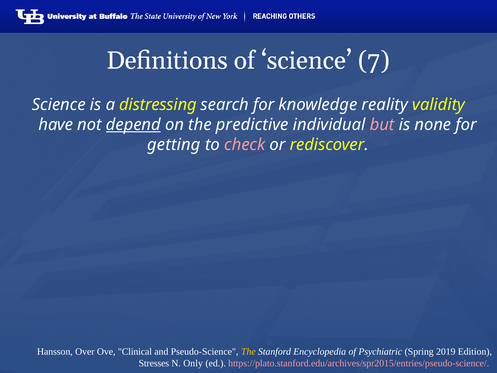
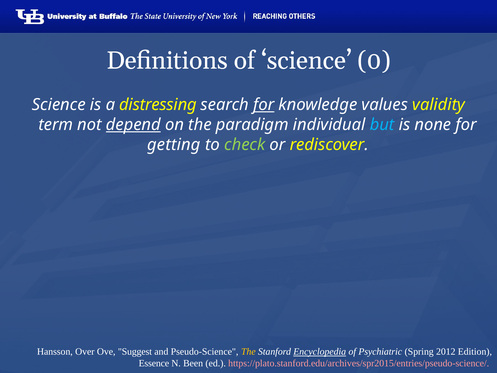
7: 7 -> 0 (374, 61)
for underline: none -> present (264, 105)
reality: reality -> values (385, 105)
have: have -> term (56, 125)
predictive: predictive -> paradigm (252, 125)
but colour: pink -> light blue (382, 125)
check colour: pink -> light green (245, 144)
Clinical: Clinical -> Suggest (135, 352)
Encyclopedia underline: none -> present (320, 352)
2019: 2019 -> 2012 (446, 352)
Stresses: Stresses -> Essence (154, 363)
Only: Only -> Been (193, 363)
